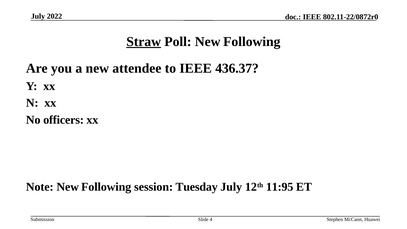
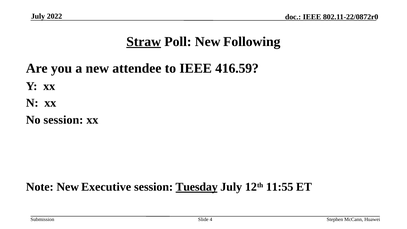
436.37: 436.37 -> 416.59 (237, 68)
No officers: officers -> session (63, 120)
Note New Following: Following -> Executive (106, 187)
Tuesday underline: none -> present (197, 187)
11:95: 11:95 -> 11:55 (280, 187)
